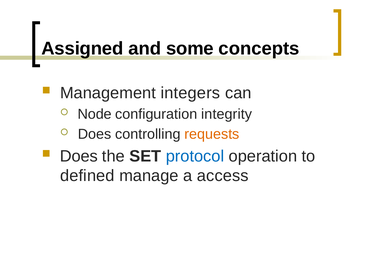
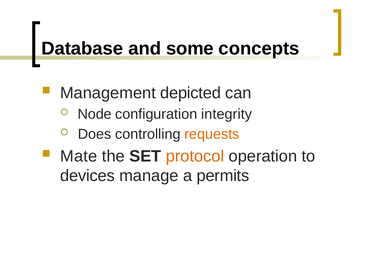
Assigned: Assigned -> Database (82, 48)
integers: integers -> depicted (191, 93)
Does: Does -> Mate (79, 156)
protocol colour: blue -> orange (195, 156)
defined: defined -> devices (87, 176)
access: access -> permits (223, 176)
